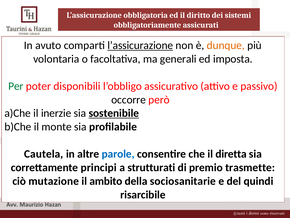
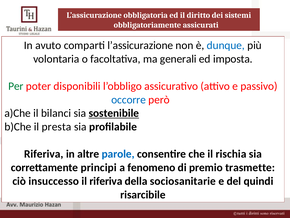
l’assicurazione underline: present -> none (140, 45)
dunque colour: orange -> blue (226, 45)
occorre colour: black -> blue (129, 99)
inerzie: inerzie -> bilanci (56, 113)
monte: monte -> presta (57, 127)
Cautela: Cautela -> Riferiva (44, 154)
diretta: diretta -> rischia (231, 154)
strutturati: strutturati -> fenomeno (151, 167)
mutazione: mutazione -> insuccesso (54, 181)
il ambito: ambito -> riferiva (106, 181)
